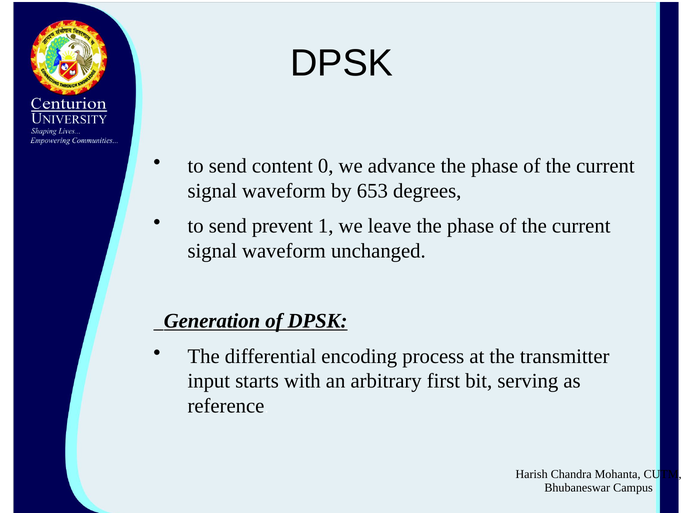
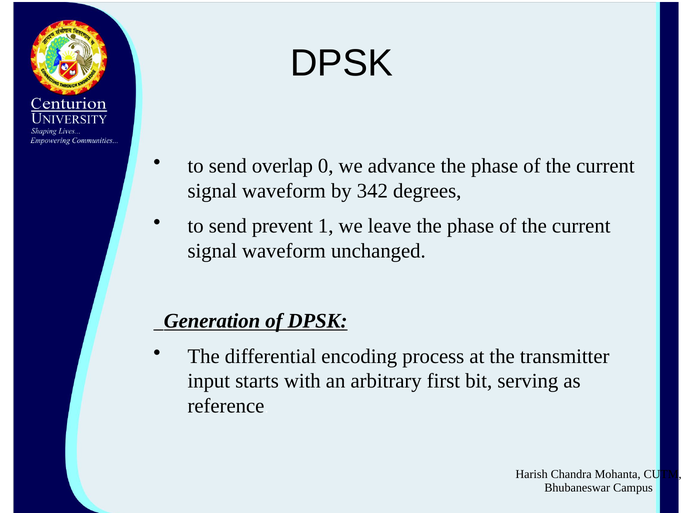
content: content -> overlap (282, 166)
653: 653 -> 342 (372, 191)
